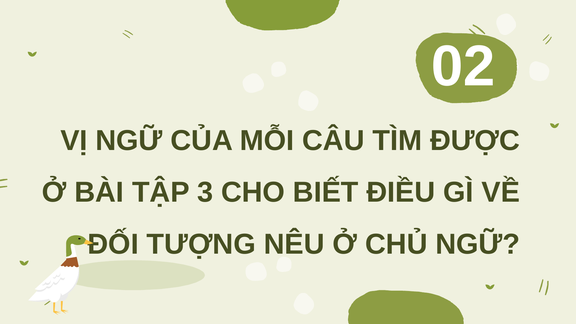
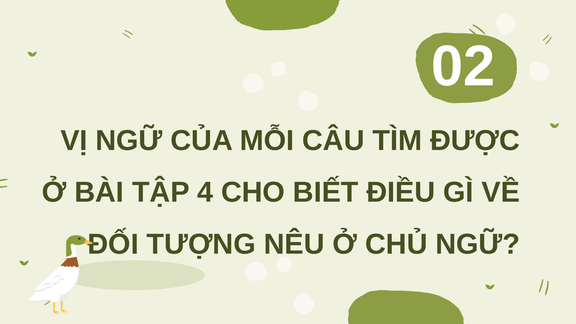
3: 3 -> 4 (205, 192)
